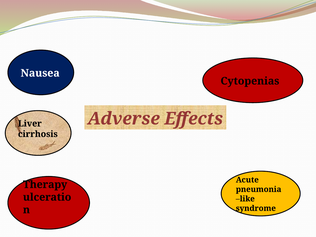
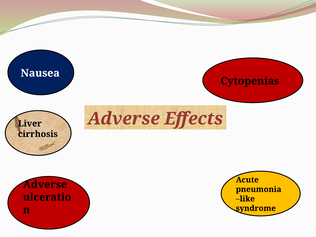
Therapy: Therapy -> Adverse (45, 185)
